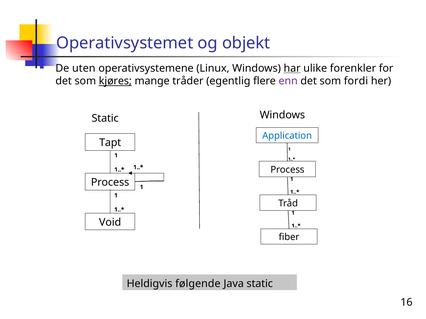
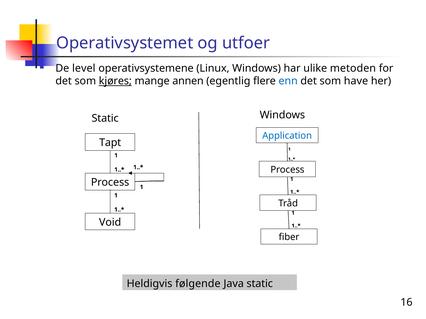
objekt: objekt -> utfoer (246, 43)
uten: uten -> level (84, 68)
har underline: present -> none (292, 68)
forenkler: forenkler -> metoden (353, 68)
tråder: tråder -> annen (188, 81)
enn colour: purple -> blue (288, 81)
fordi: fordi -> have (356, 81)
